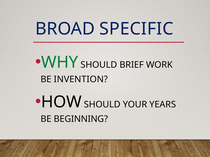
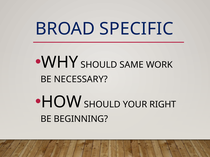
WHY colour: green -> black (60, 62)
BRIEF: BRIEF -> SAME (132, 65)
INVENTION: INVENTION -> NECESSARY (81, 80)
YEARS: YEARS -> RIGHT (163, 105)
